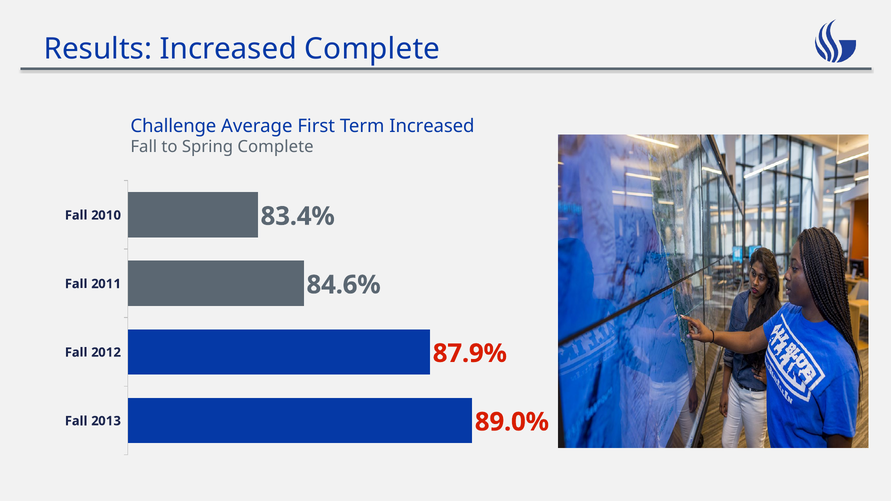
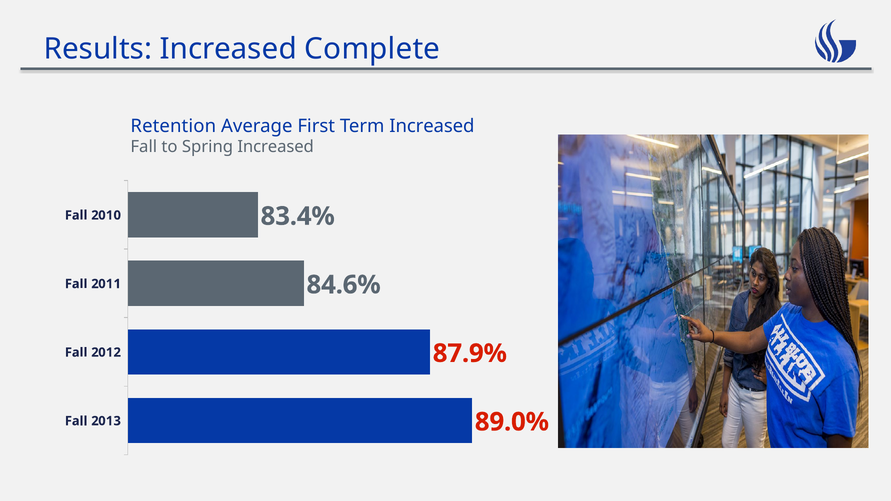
Challenge: Challenge -> Retention (173, 126)
Spring Complete: Complete -> Increased (276, 147)
